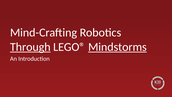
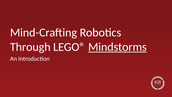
Through underline: present -> none (30, 47)
